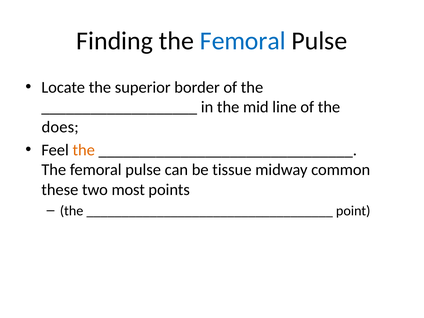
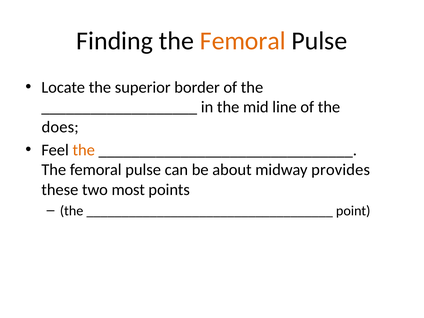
Femoral colour: blue -> orange (243, 41)
tissue: tissue -> about (232, 170)
common: common -> provides (341, 170)
